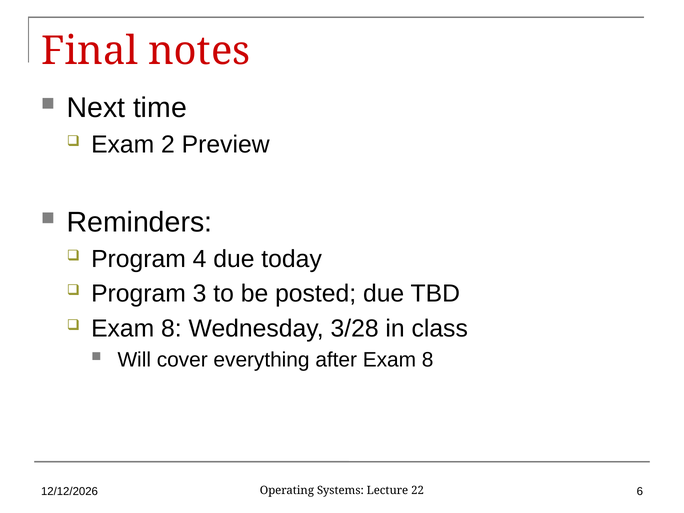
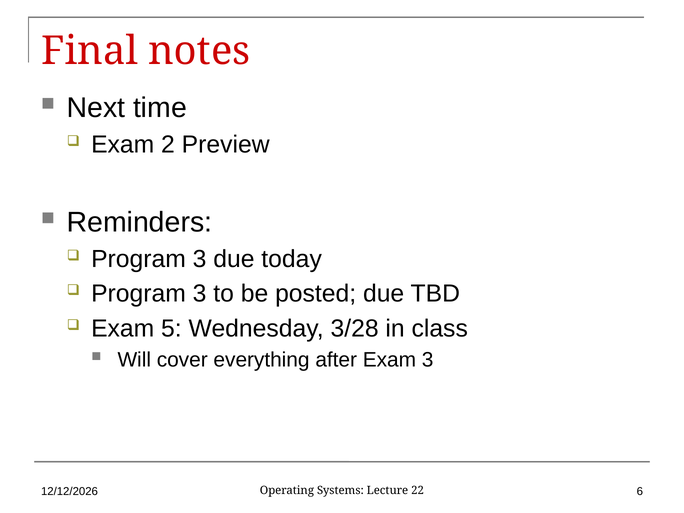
4: 4 -> 3 (200, 259)
8: 8 -> 5 (171, 328)
after Exam 8: 8 -> 3 (428, 360)
